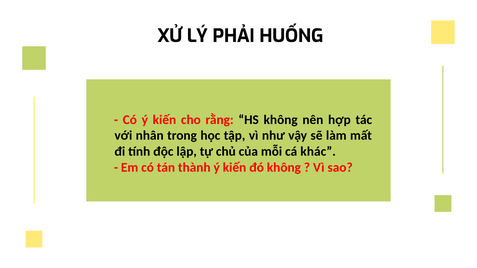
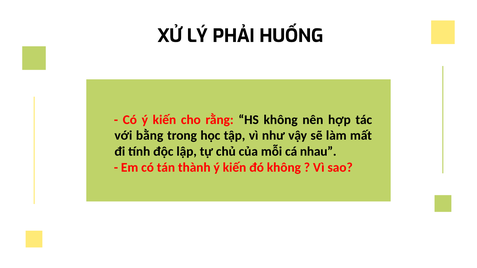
nhân: nhân -> bằng (150, 136)
khác: khác -> nhau (318, 152)
